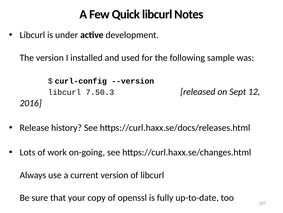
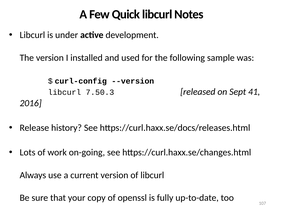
12: 12 -> 41 (254, 92)
